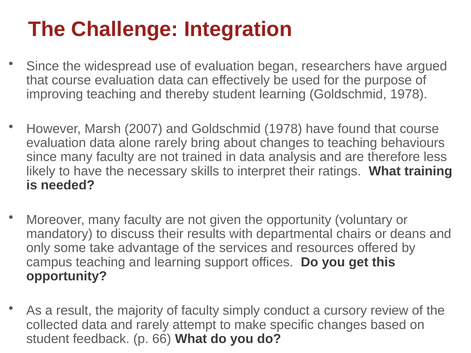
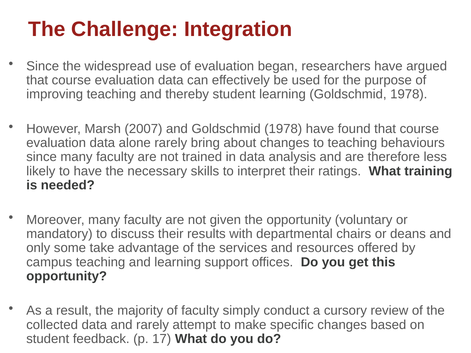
66: 66 -> 17 (162, 339)
